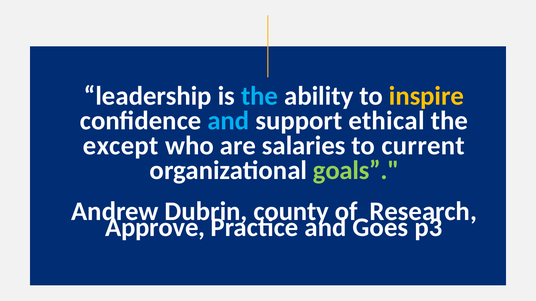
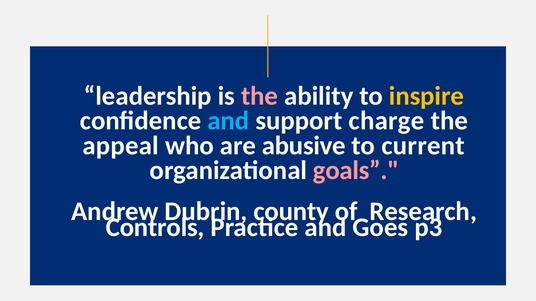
the colour: light blue -> pink (260, 96)
ethical: ethical -> charge (386, 121)
except: except -> appeal (121, 146)
salaries: salaries -> abusive (304, 146)
goals colour: light green -> pink (356, 171)
Approve: Approve -> Controls (155, 228)
